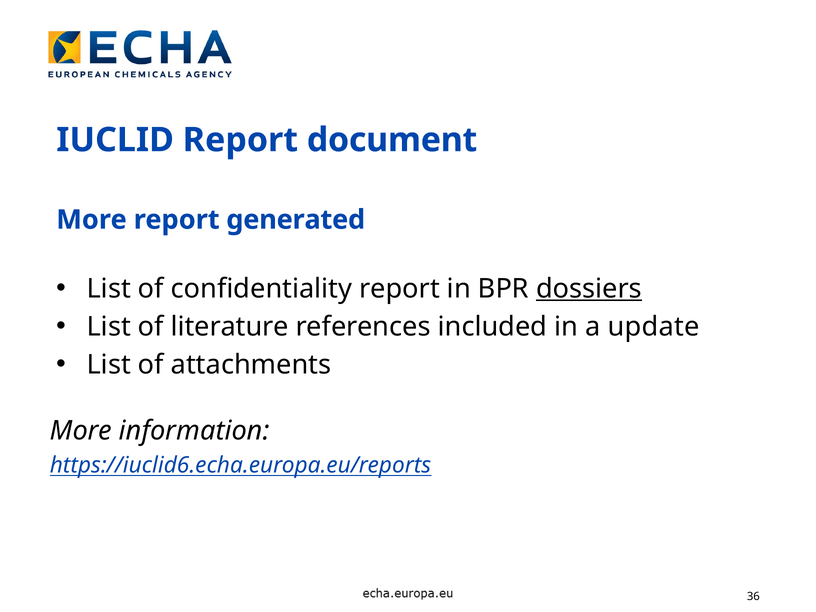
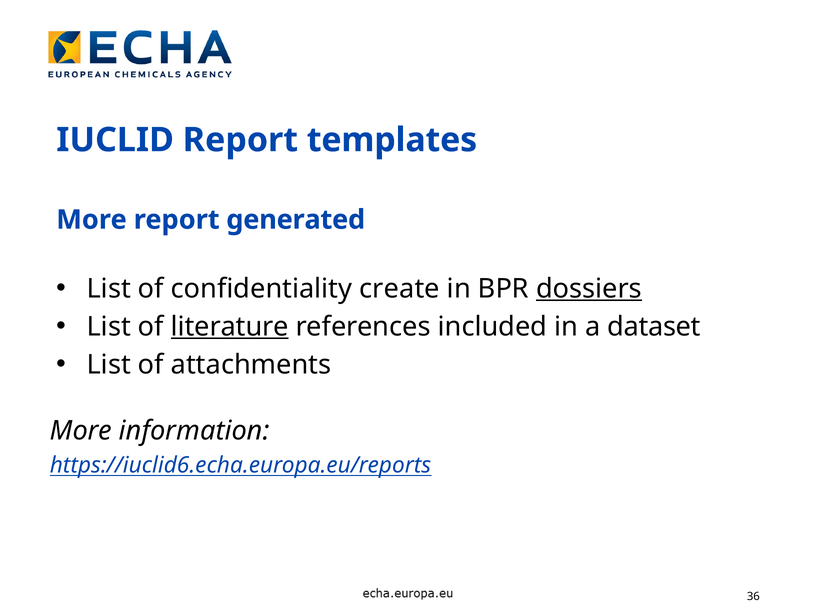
document: document -> templates (392, 140)
confidentiality report: report -> create (399, 289)
literature underline: none -> present (230, 327)
update: update -> dataset (654, 327)
